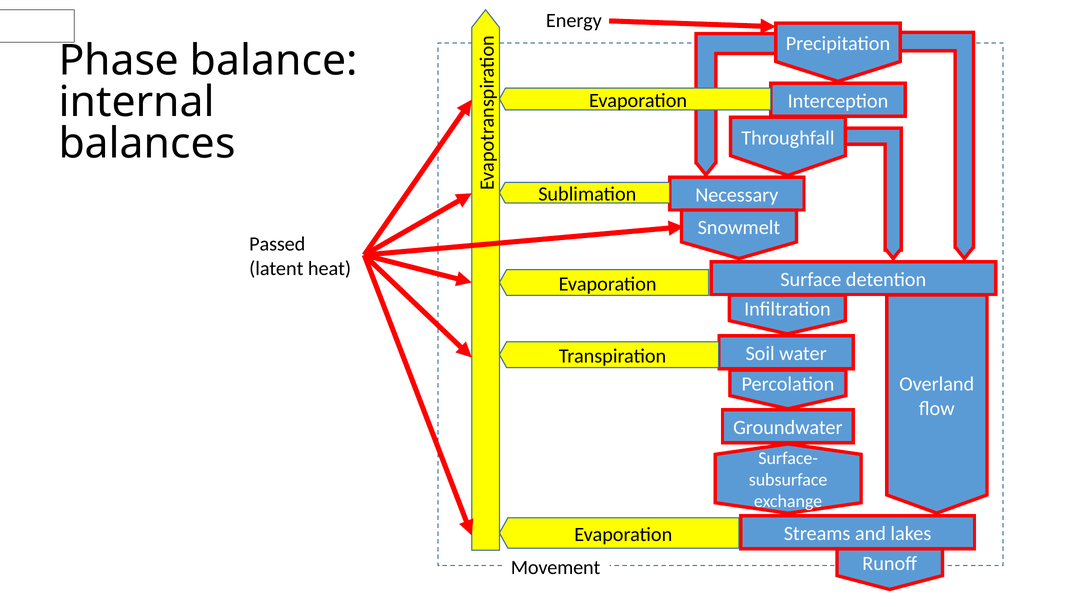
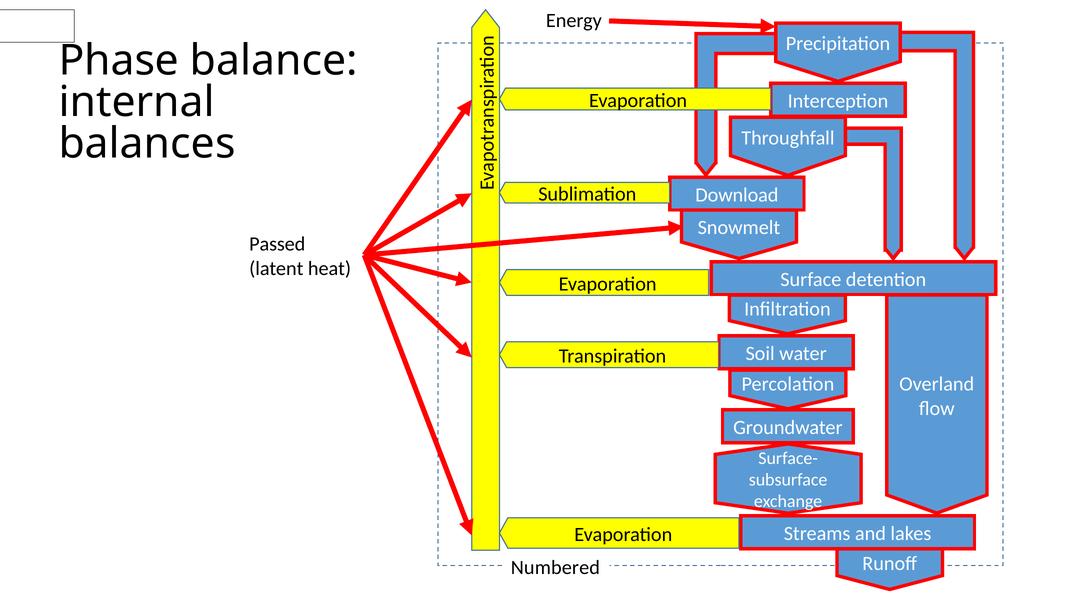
Necessary: Necessary -> Download (737, 195)
Movement: Movement -> Numbered (555, 568)
